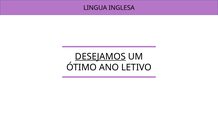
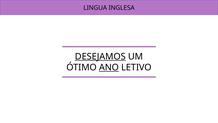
ANO underline: none -> present (109, 67)
